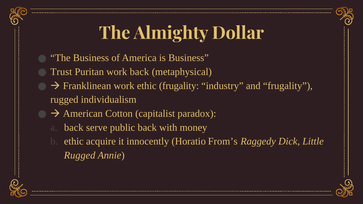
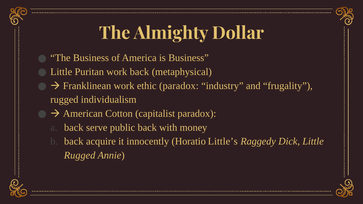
Trust: Trust -> Little (61, 72)
ethic frugality: frugality -> paradox (179, 86)
ethic: ethic -> back (74, 141)
From’s: From’s -> Little’s (223, 141)
